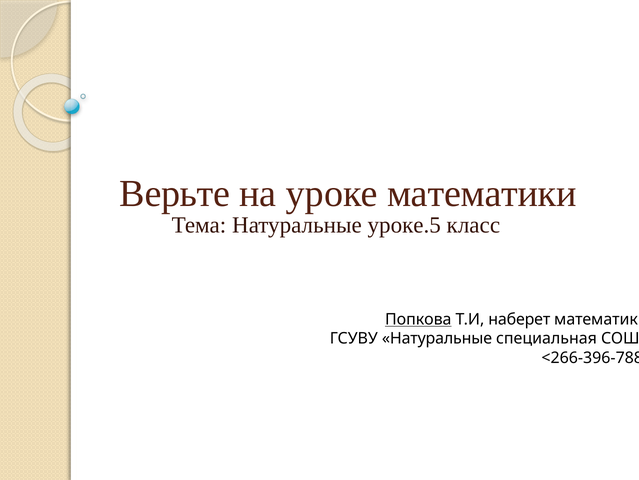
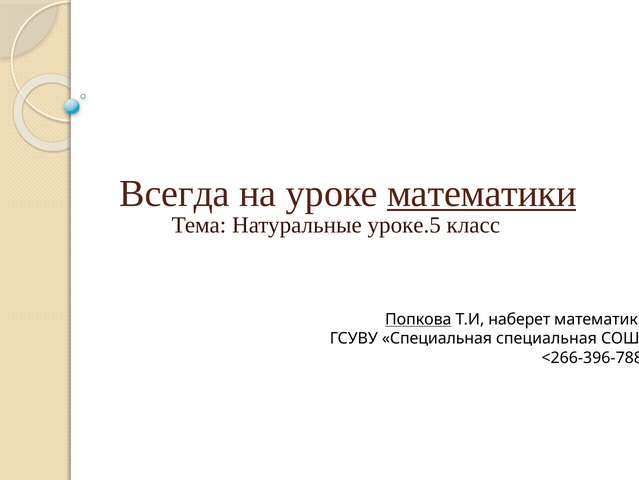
Верьте: Верьте -> Всегда (175, 193)
математики underline: none -> present (482, 193)
ГСУВУ Натуральные: Натуральные -> Специальная (437, 338)
